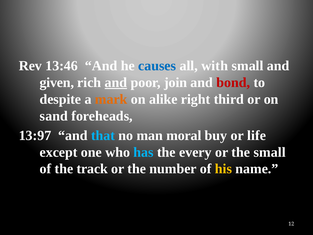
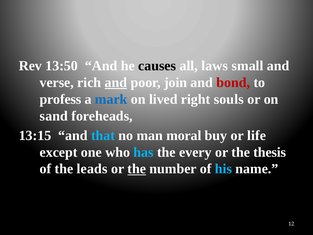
13:46: 13:46 -> 13:50 (62, 66)
causes colour: blue -> black (157, 66)
with: with -> laws (215, 66)
given: given -> verse (57, 82)
despite: despite -> profess (60, 99)
mark colour: orange -> blue (111, 99)
alike: alike -> lived (163, 99)
third: third -> souls (229, 99)
13:97: 13:97 -> 13:15 (35, 135)
the small: small -> thesis (270, 152)
track: track -> leads (92, 169)
the underline: none -> present (137, 169)
his colour: yellow -> light blue (223, 169)
